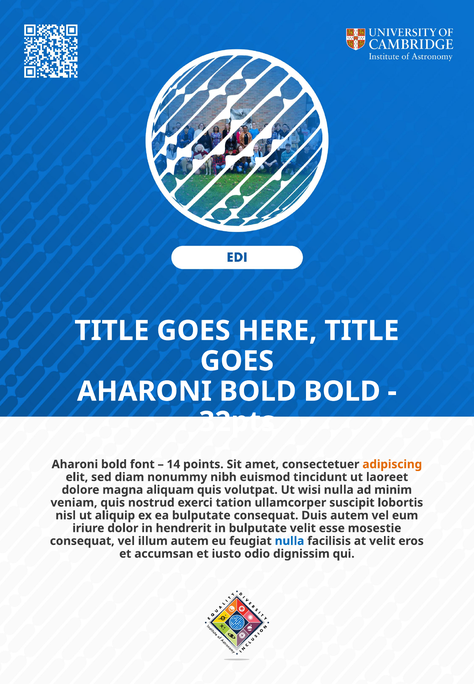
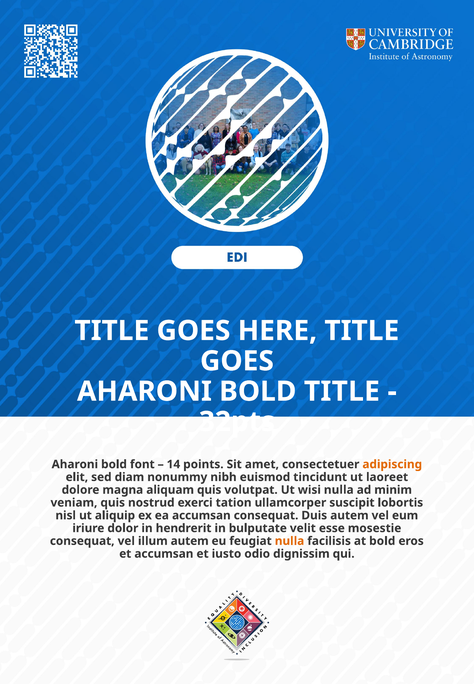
BOLD BOLD: BOLD -> TITLE (342, 392)
ea bulputate: bulputate -> accumsan (201, 516)
nulla colour: blue -> orange (290, 542)
at velit: velit -> bold (382, 542)
